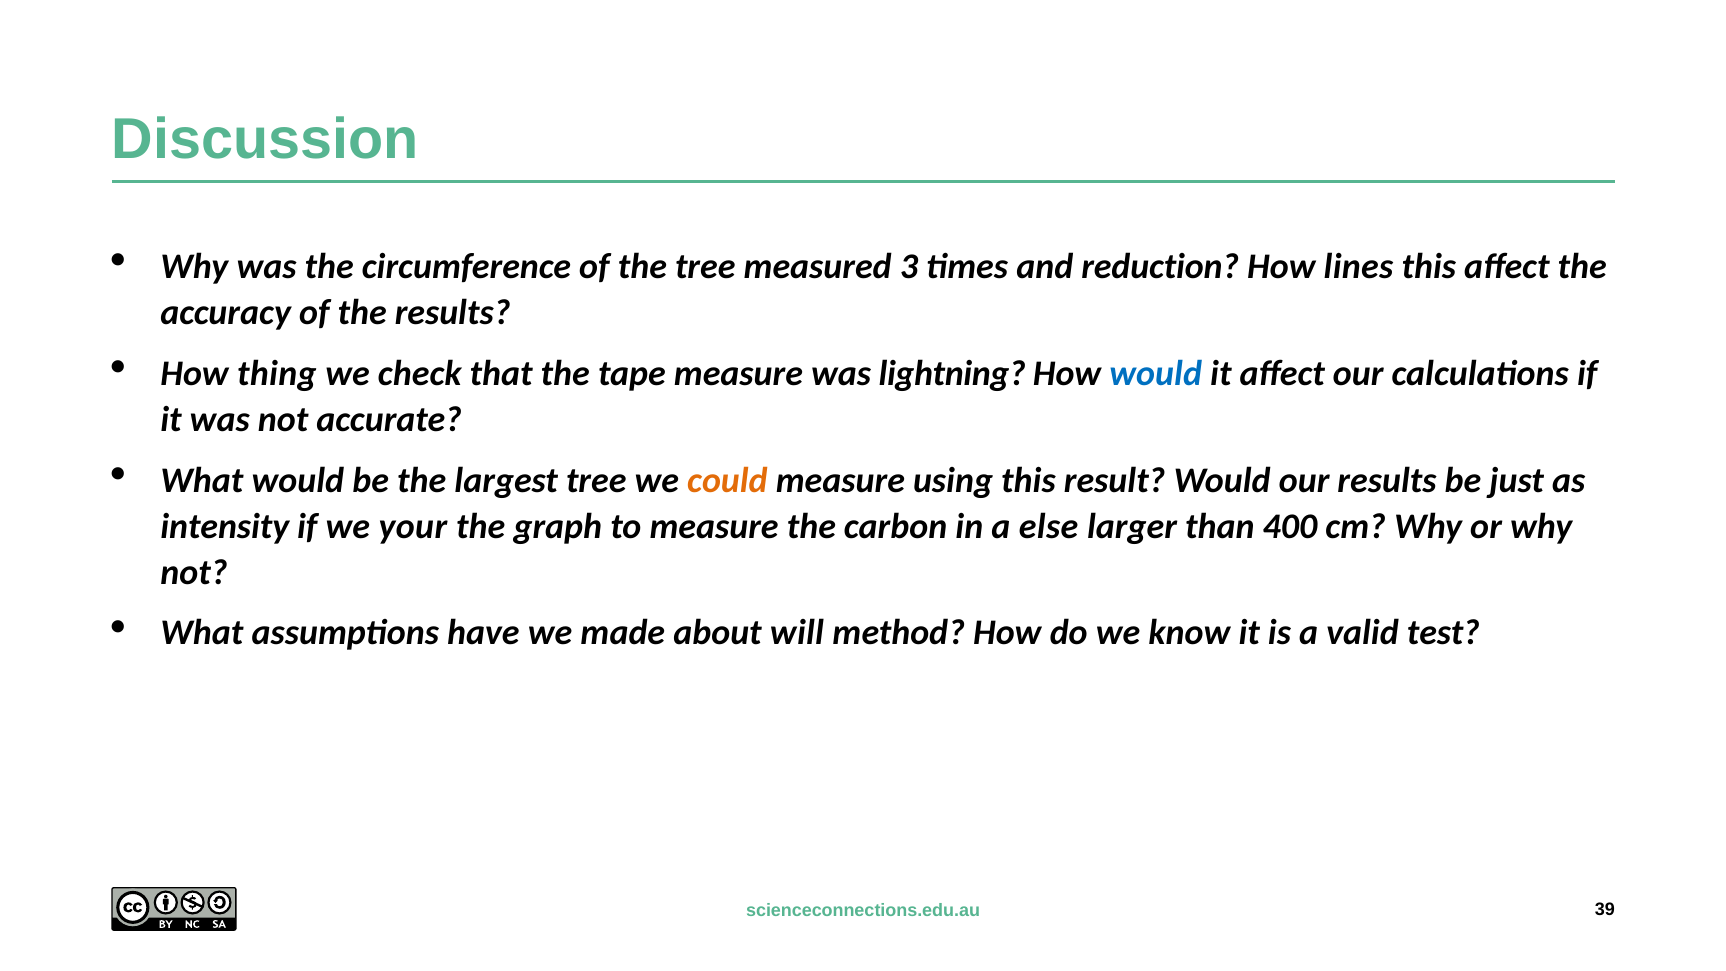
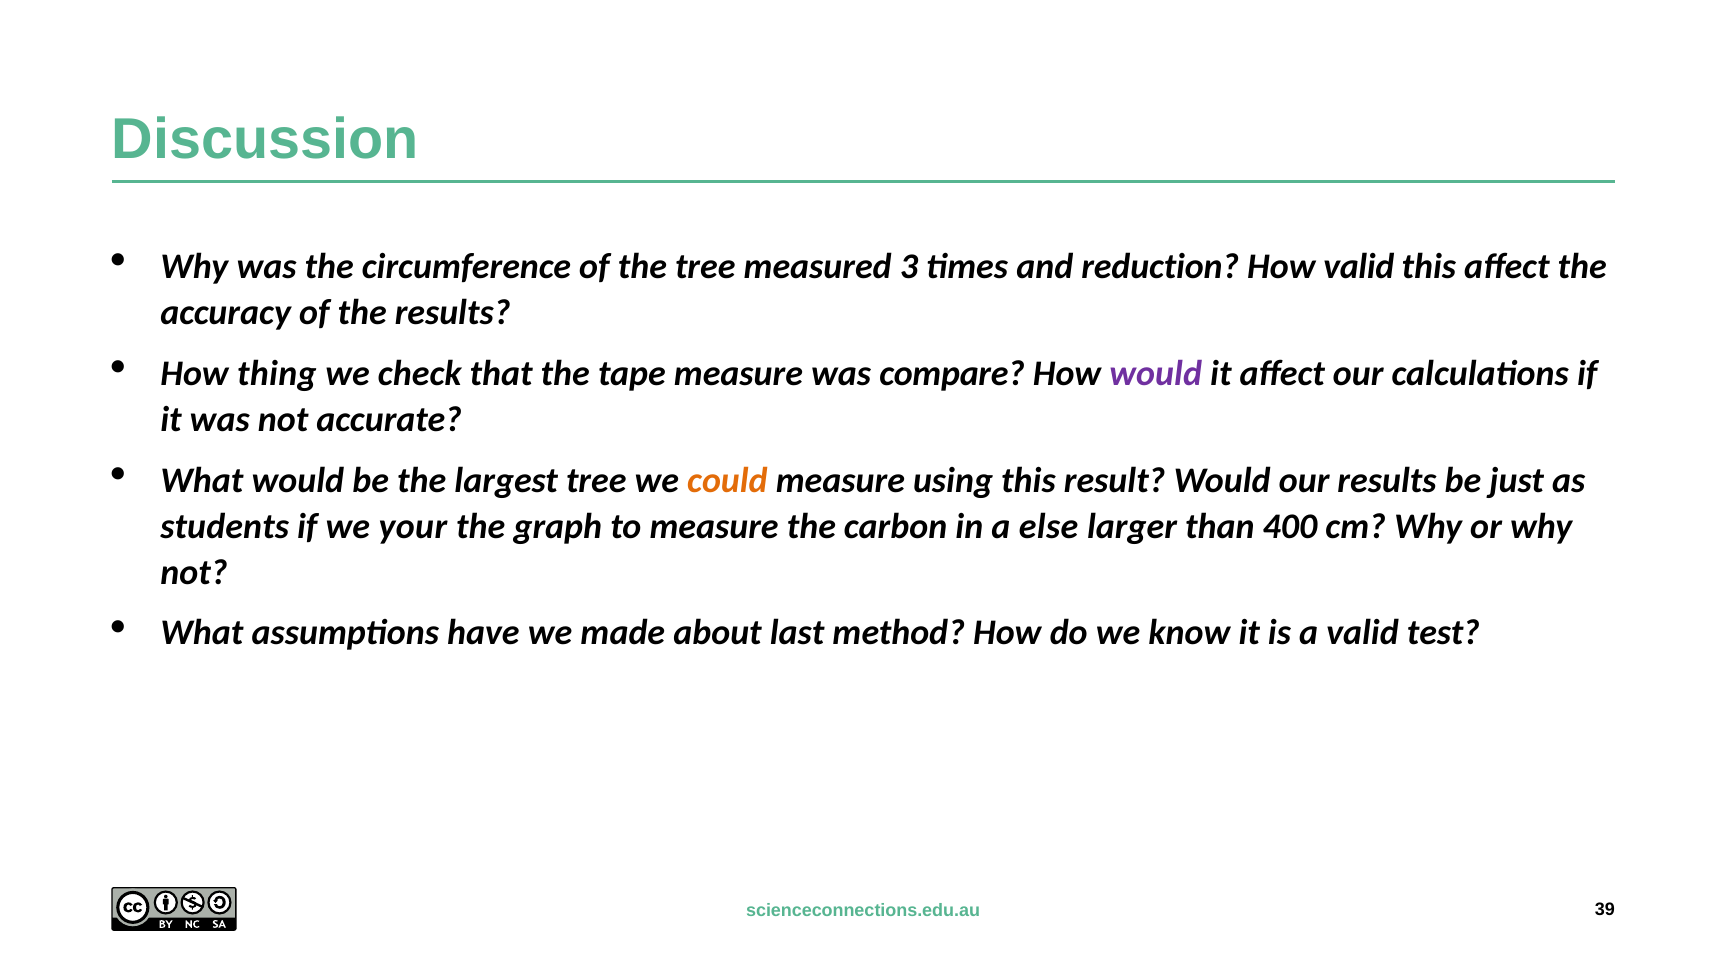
How lines: lines -> valid (1359, 267)
lightning: lightning -> compare (952, 373)
would colour: blue -> purple (1156, 373)
intensity: intensity -> students (225, 526)
will: will -> last (797, 633)
